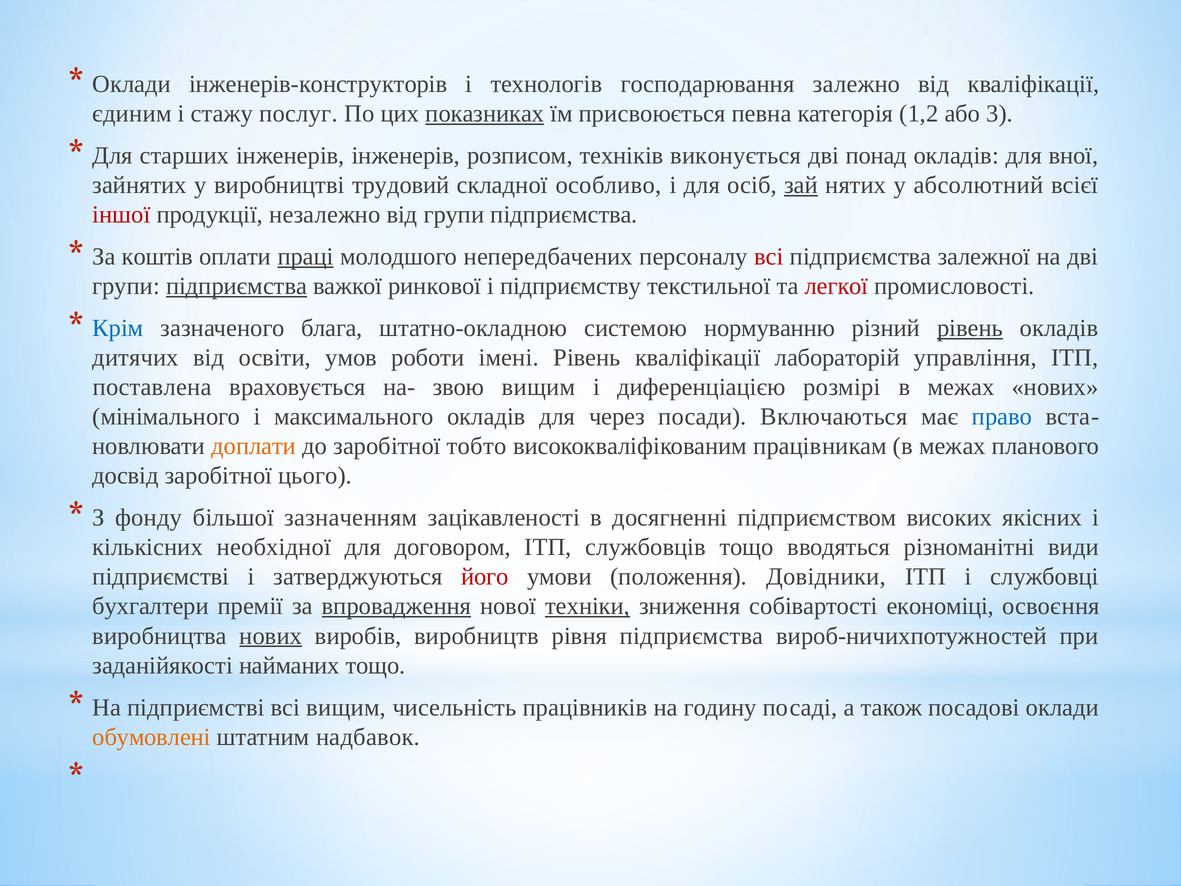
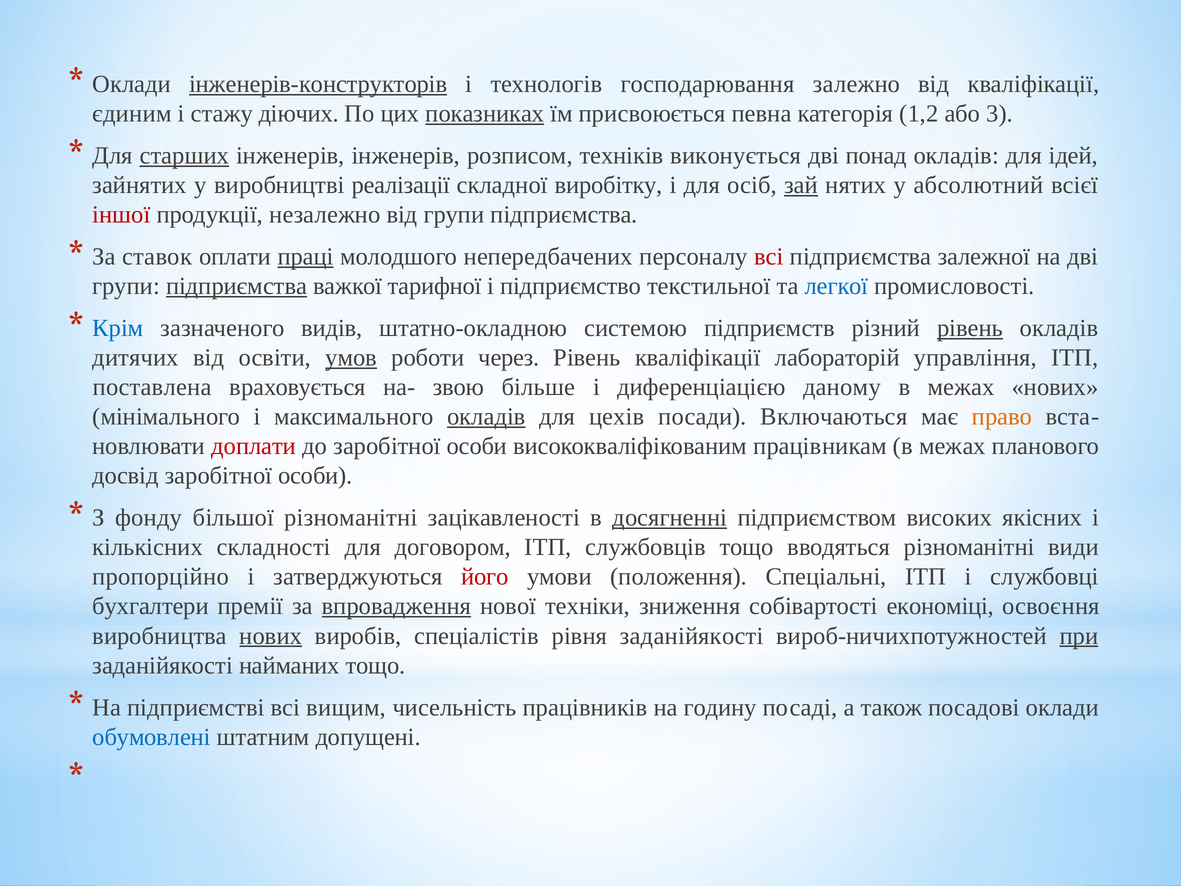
інженерів-конструкторів underline: none -> present (318, 84)
послуг: послуг -> діючих (299, 113)
старших underline: none -> present (184, 155)
вної: вної -> ідей (1073, 155)
трудовий: трудовий -> реалізації (401, 185)
особливо: особливо -> виробітку (609, 185)
коштів: коштів -> ставок (157, 256)
ринкової: ринкової -> тарифної (435, 286)
підприємству: підприємству -> підприємство (571, 286)
легкої colour: red -> blue (837, 286)
блага: блага -> видів (332, 328)
нормуванню: нормуванню -> підприємств (770, 328)
умов underline: none -> present (351, 358)
імені: імені -> через (509, 358)
звою вищим: вищим -> більше (539, 387)
розмірі: розмірі -> даному (842, 387)
окладів underline: none -> present (486, 417)
через: через -> цехів (617, 417)
право colour: blue -> orange (1002, 417)
доплати colour: orange -> red (254, 446)
до заробітної тобто: тобто -> особи (477, 446)
цього: цього -> особи (315, 476)
більшої зазначенням: зазначенням -> різноманітні (351, 518)
досягненні underline: none -> present (670, 518)
необхідної: необхідної -> складності (274, 547)
підприємстві: підприємстві -> пропорційно (161, 577)
Довідники: Довідники -> Спеціальні (826, 577)
техніки underline: present -> none (588, 606)
виробництв: виробництв -> спеціалістів (476, 636)
рівня підприємства: підприємства -> заданійякості (692, 636)
при underline: none -> present (1079, 636)
обумовлені colour: orange -> blue (151, 737)
надбавок: надбавок -> допущені (368, 737)
